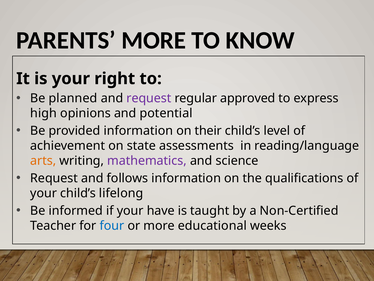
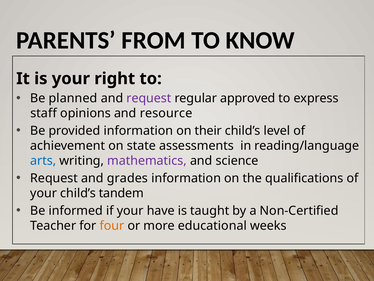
PARENTS MORE: MORE -> FROM (154, 40)
high: high -> staff (44, 113)
potential: potential -> resource (166, 113)
arts colour: orange -> blue (43, 160)
follows: follows -> grades (127, 178)
lifelong: lifelong -> tandem (121, 193)
four colour: blue -> orange (112, 225)
